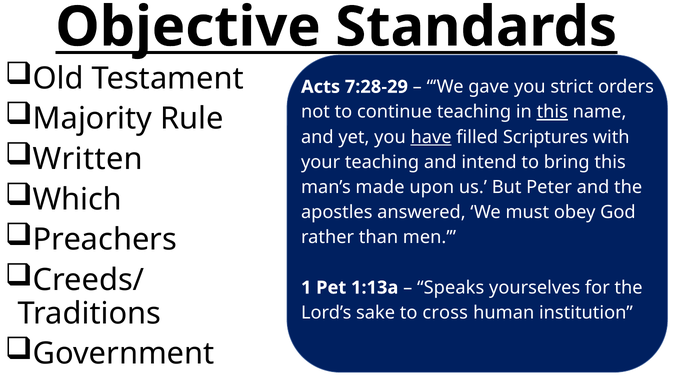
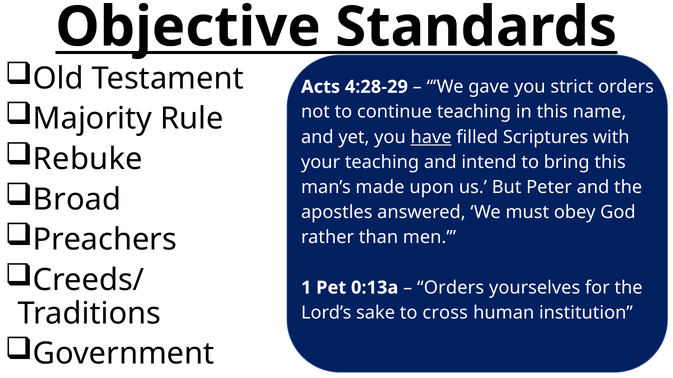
7:28-29: 7:28-29 -> 4:28-29 (376, 87)
this underline: present -> none (552, 112)
Written: Written -> Rebuke (88, 159)
Which: Which -> Broad (77, 200)
1:13a: 1:13a -> 0:13a (375, 288)
Speaks: Speaks -> Orders (451, 288)
